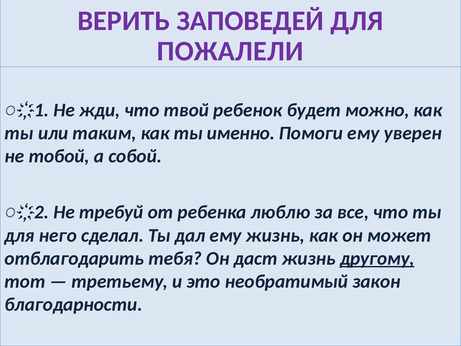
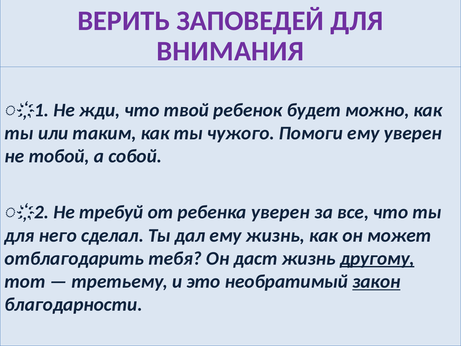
ПОЖАЛЕЛИ: ПОЖАЛЕЛИ -> ВНИМАНИЯ (230, 51)
именно: именно -> чужого (241, 133)
ребенка люблю: люблю -> уверен (280, 212)
закон underline: none -> present (376, 281)
